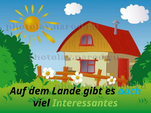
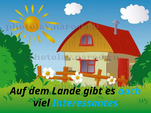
Interessantes colour: light green -> light blue (85, 103)
